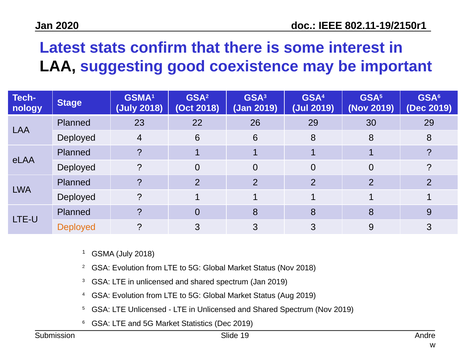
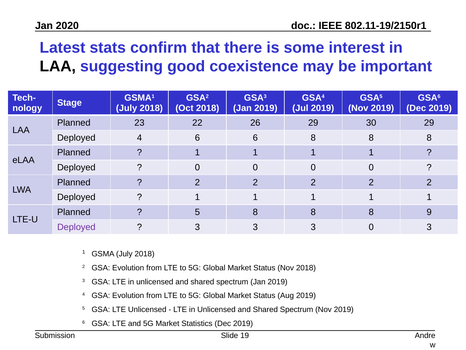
0: 0 -> 5 (197, 212)
Deployed colour: orange -> purple (76, 227)
3 9: 9 -> 0 (371, 227)
